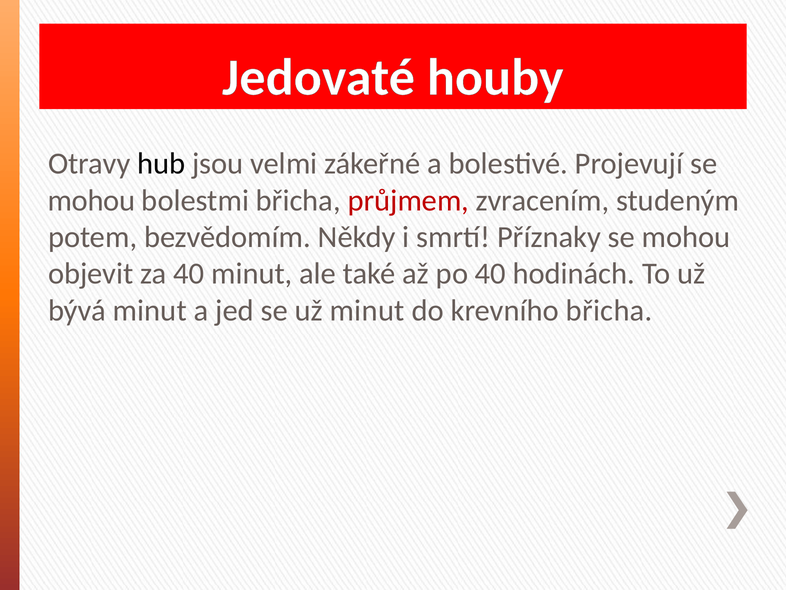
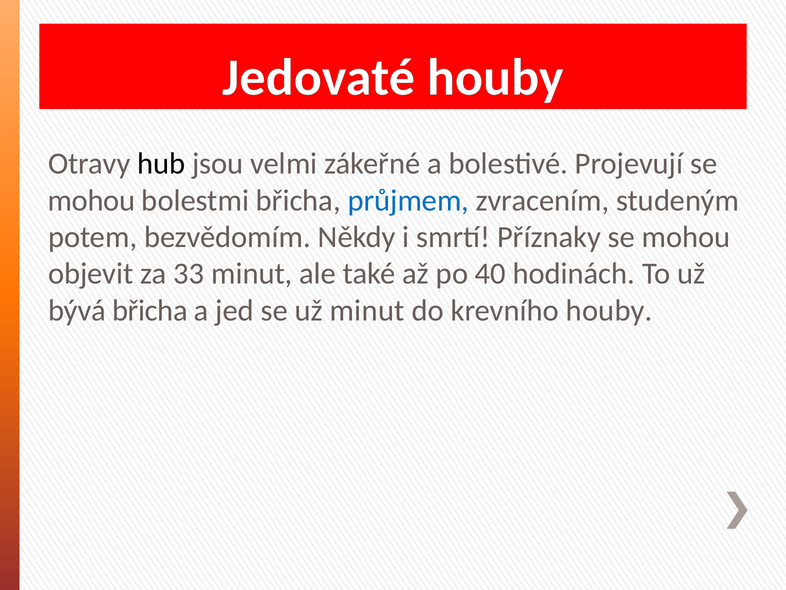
průjmem colour: red -> blue (408, 200)
za 40: 40 -> 33 (189, 274)
bývá minut: minut -> břicha (150, 310)
krevního břicha: břicha -> houby (609, 310)
